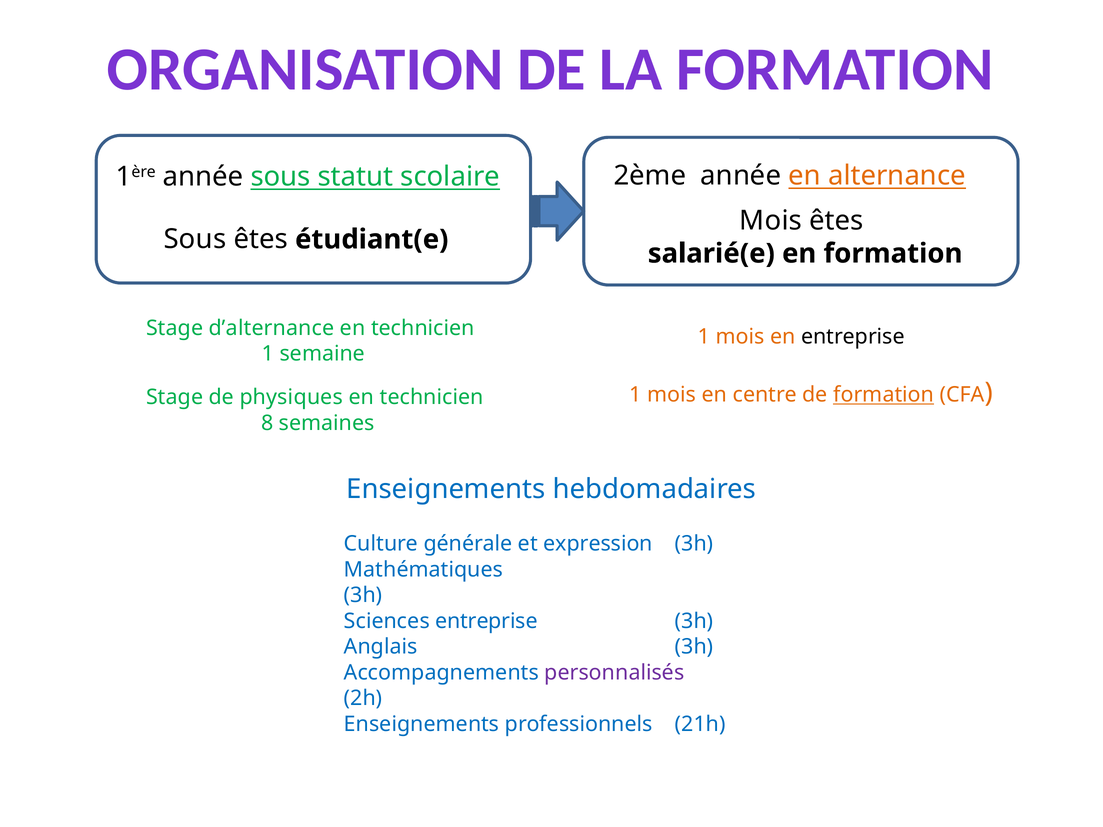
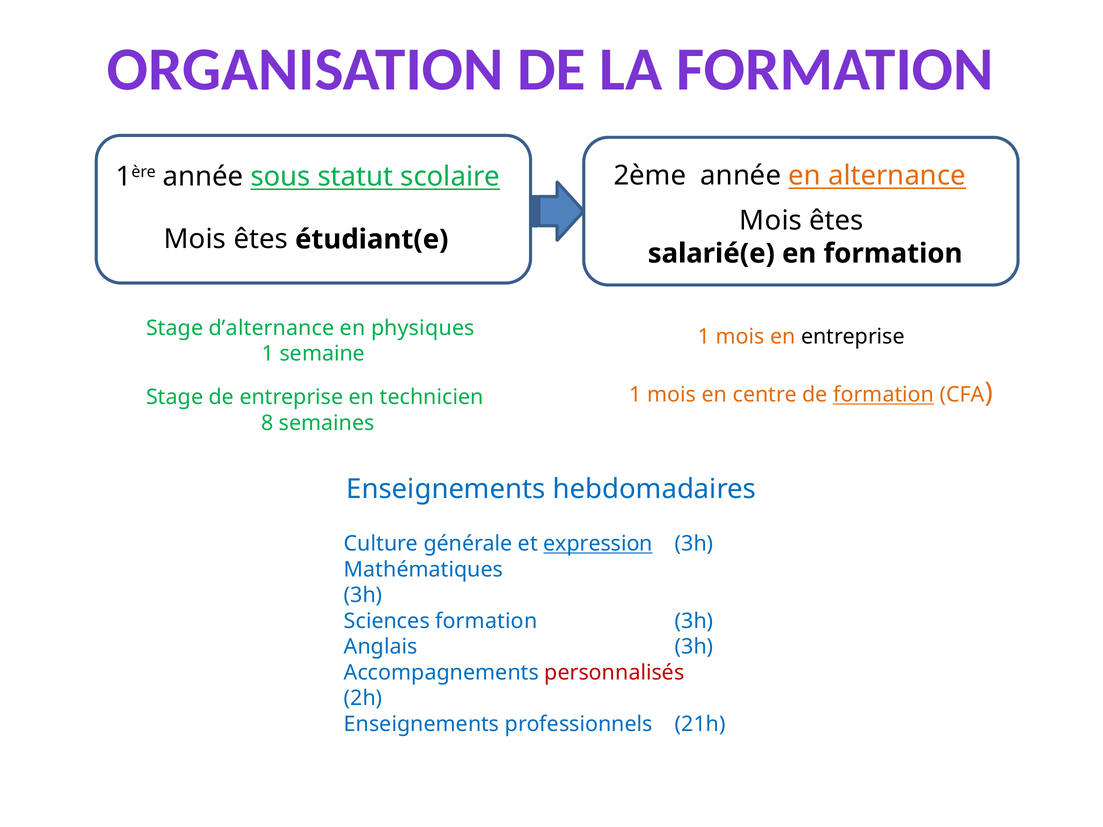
Sous: Sous -> Mois (195, 239)
technicien: technicien -> physiques (423, 328)
de physiques: physiques -> entreprise (291, 397)
expression underline: none -> present (598, 544)
Sciences entreprise: entreprise -> formation (486, 621)
personnalisés colour: purple -> red (614, 673)
